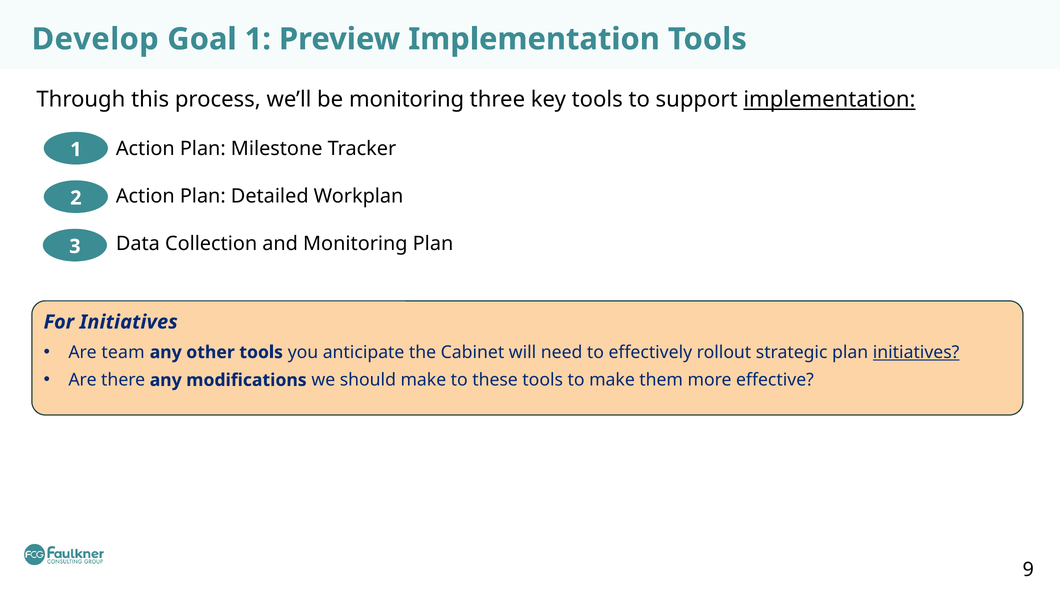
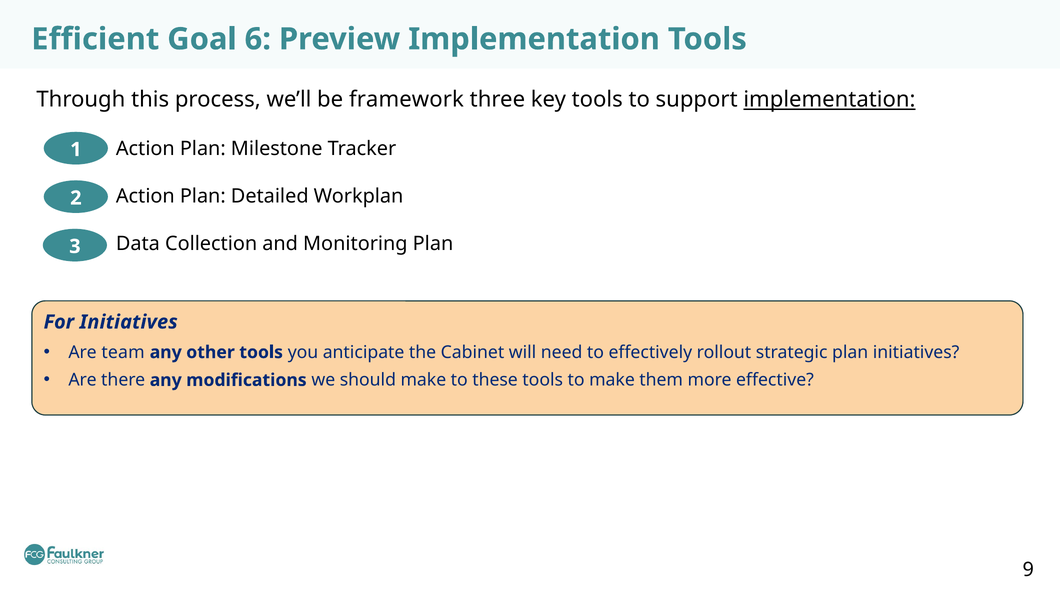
Develop: Develop -> Efficient (95, 39)
Goal 1: 1 -> 6 (258, 39)
be monitoring: monitoring -> framework (406, 100)
initiatives underline: present -> none (916, 352)
